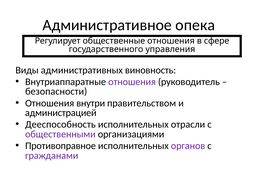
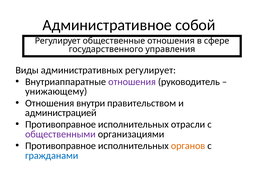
опека: опека -> собой (195, 25)
административных виновность: виновность -> регулирует (150, 70)
безопасности: безопасности -> унижающему (56, 91)
Дееспособность: Дееспособность -> Противоправное (61, 124)
органов colour: purple -> orange (188, 145)
гражданами colour: purple -> blue (52, 155)
